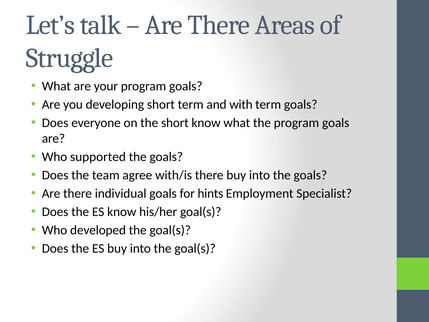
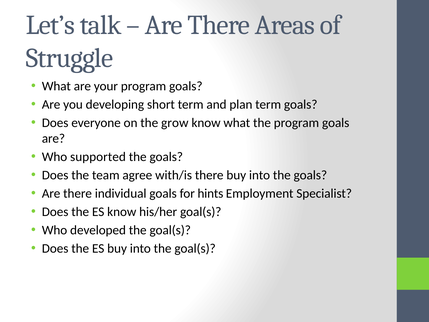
with: with -> plan (241, 104)
the short: short -> grow (175, 123)
